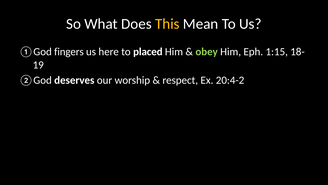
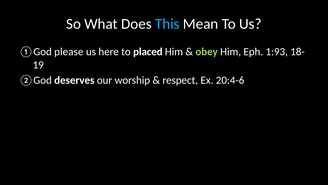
This colour: yellow -> light blue (167, 24)
fingers: fingers -> please (69, 52)
1:15: 1:15 -> 1:93 (277, 52)
20:4-2: 20:4-2 -> 20:4-6 (230, 80)
